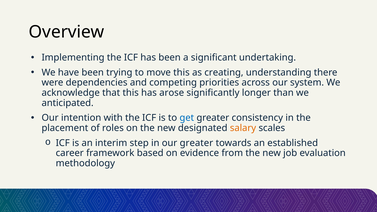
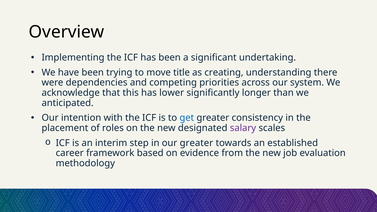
move this: this -> title (182, 72)
arose: arose -> lower (172, 93)
salary colour: orange -> purple (243, 128)
